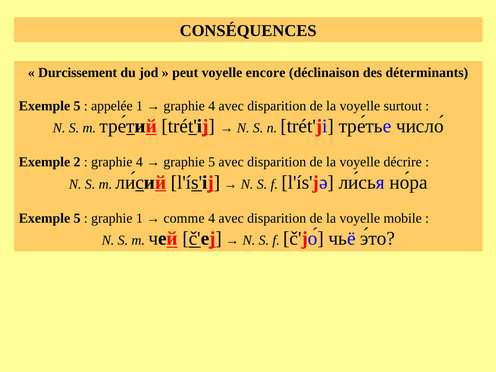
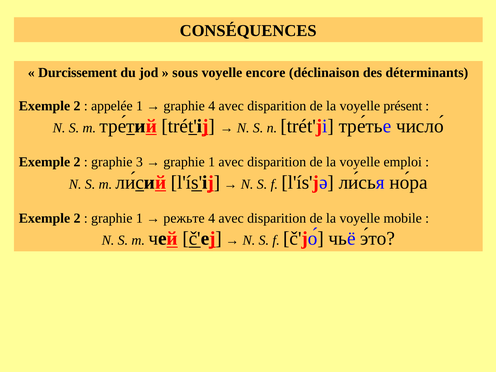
peut: peut -> sous (185, 73)
5: 5 -> 2 (77, 106)
surtout: surtout -> présent (403, 106)
4: 4 -> 3 (139, 162)
5: 5 -> 1 (212, 162)
décrire: décrire -> emploi (403, 162)
5: 5 -> 2 (77, 218)
comme: comme -> режьте (184, 218)
